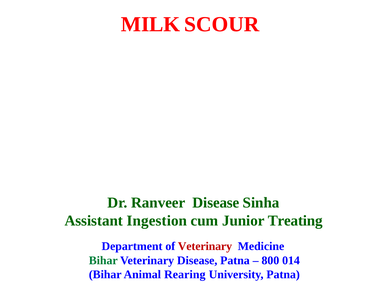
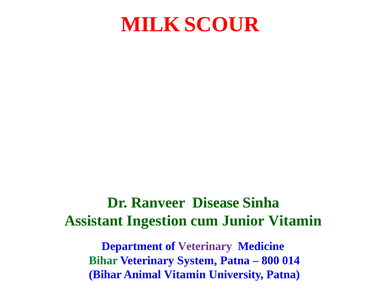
Junior Treating: Treating -> Vitamin (295, 221)
Veterinary colour: red -> purple (205, 246)
Veterinary Disease: Disease -> System (197, 261)
Animal Rearing: Rearing -> Vitamin (185, 275)
